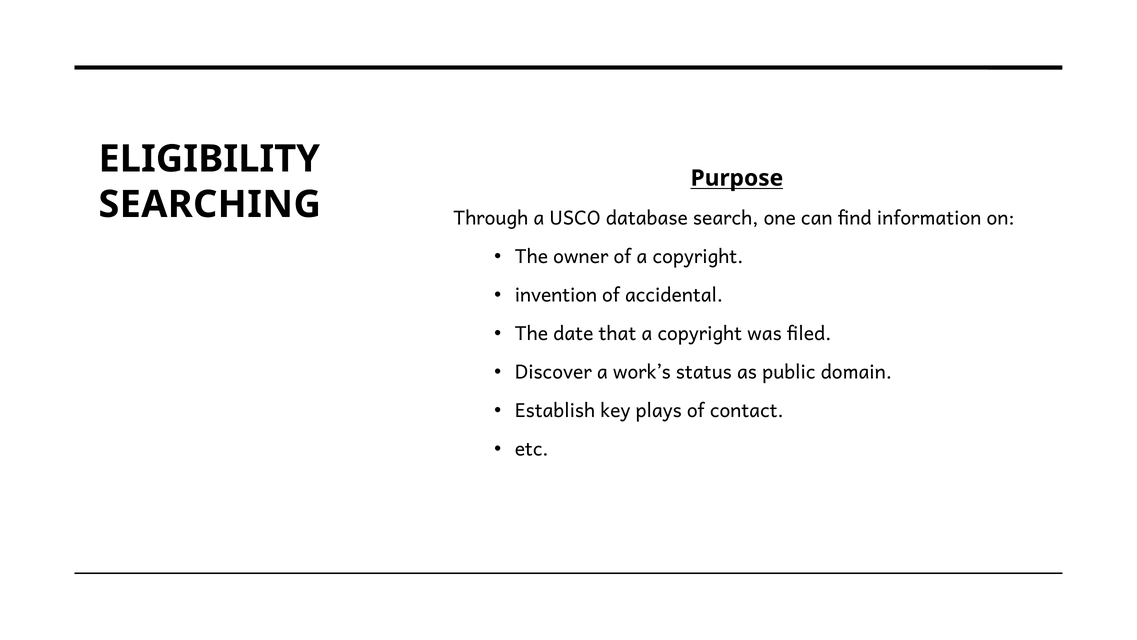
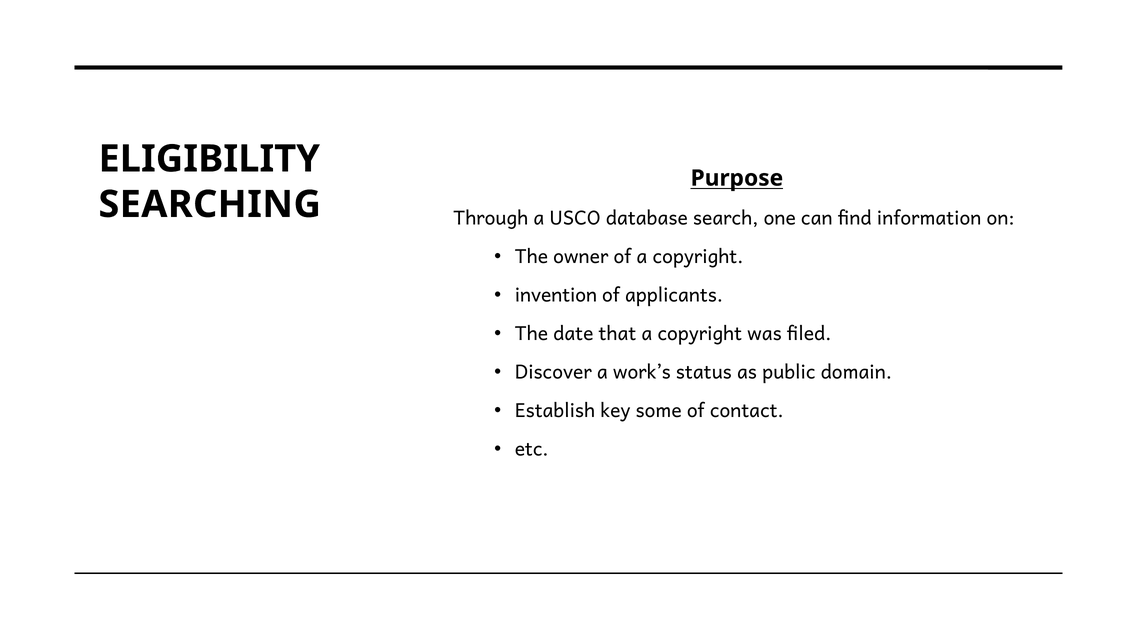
accidental: accidental -> applicants (674, 295)
plays: plays -> some (659, 411)
